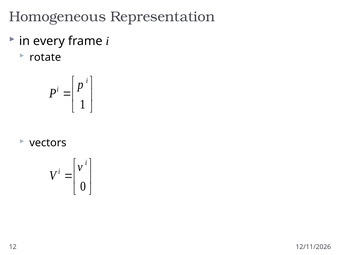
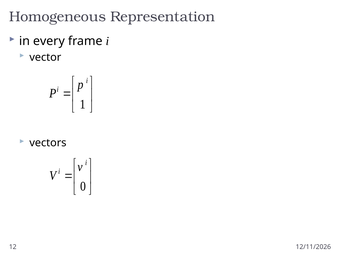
rotate: rotate -> vector (45, 57)
